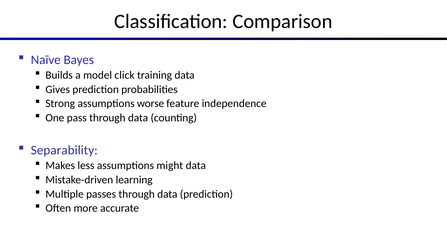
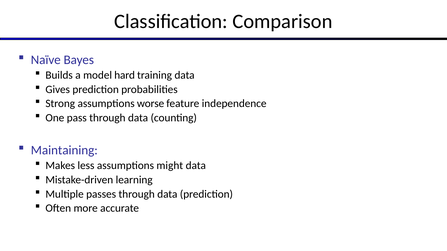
click: click -> hard (125, 75)
Separability: Separability -> Maintaining (64, 150)
